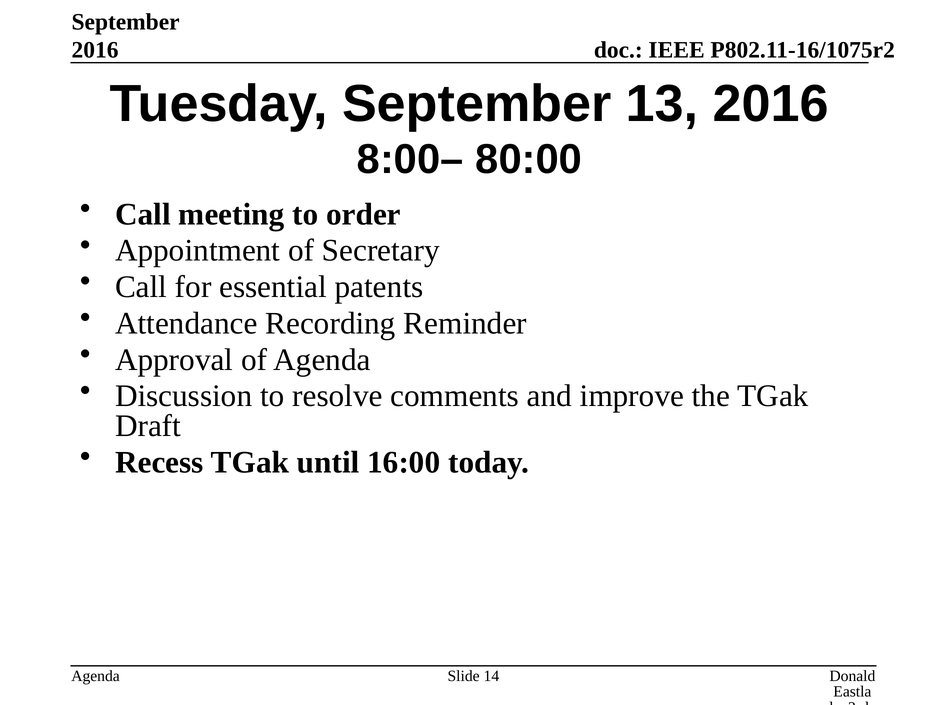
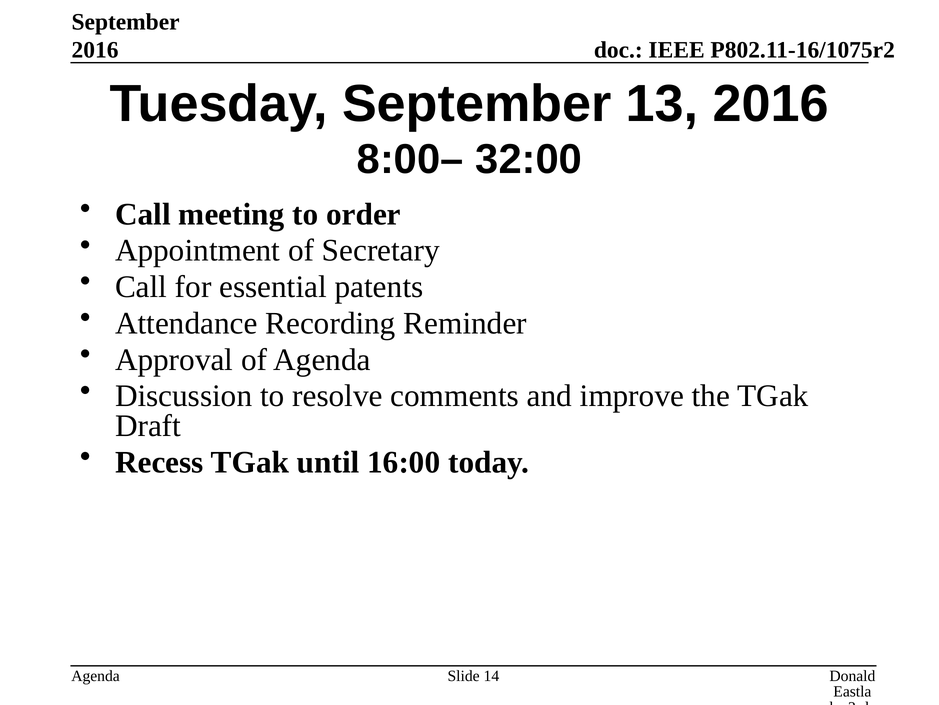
80:00: 80:00 -> 32:00 (529, 159)
